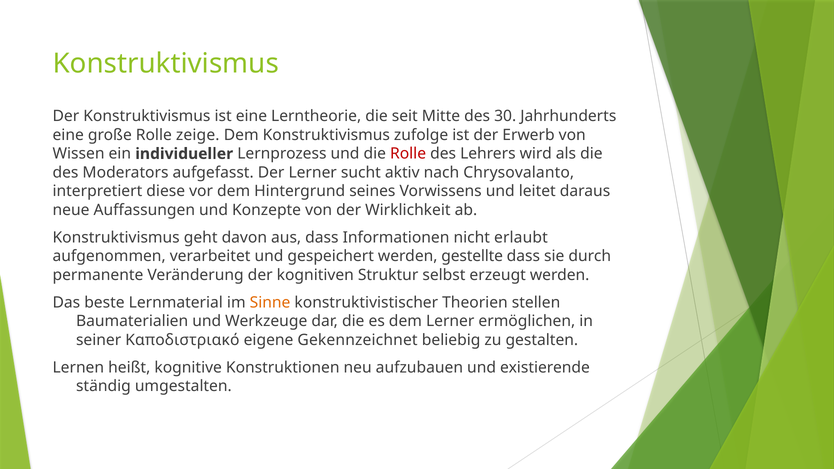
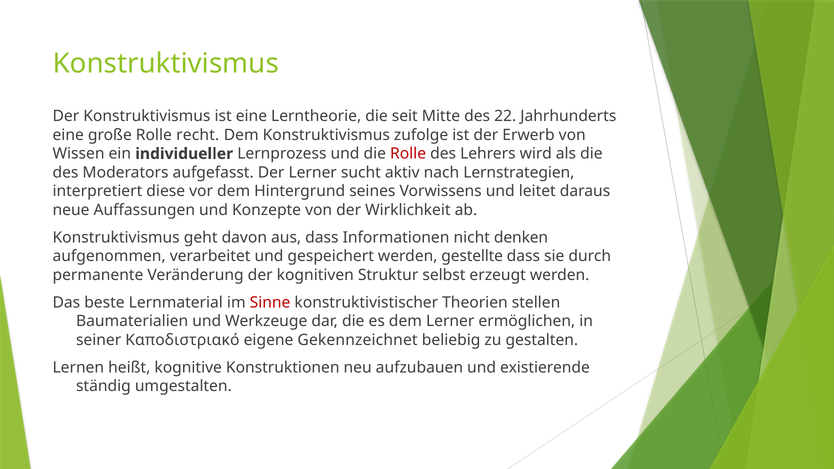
30: 30 -> 22 (505, 116)
zeige: zeige -> recht (198, 135)
Chrysovalanto: Chrysovalanto -> Lernstrategien (519, 173)
erlaubt: erlaubt -> denken (521, 238)
Sinne colour: orange -> red (270, 303)
